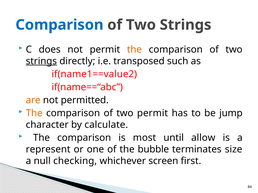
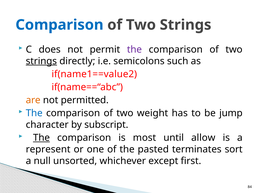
the colour: orange -> purple (134, 50)
transposed: transposed -> semicolons (139, 61)
The colour: orange -> blue (34, 113)
two permit: permit -> weight (153, 113)
calculate: calculate -> subscript (106, 125)
The underline: none -> present (41, 138)
bubble: bubble -> pasted (153, 150)
size: size -> sort (234, 150)
checking: checking -> unsorted (75, 161)
screen: screen -> except (163, 161)
